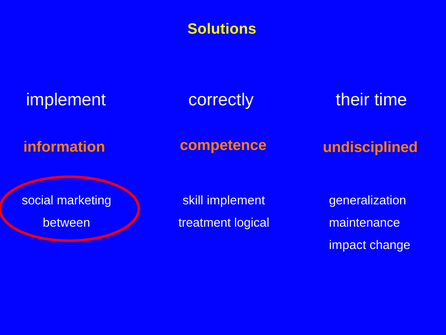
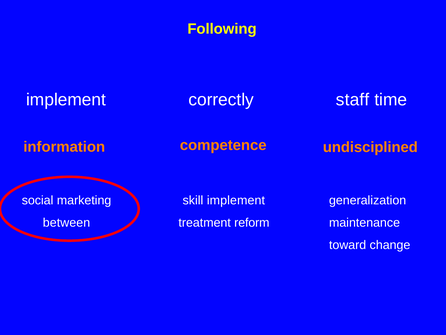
Solutions: Solutions -> Following (222, 29)
their: their -> staff (353, 100)
logical: logical -> reform (252, 222)
impact: impact -> toward (348, 245)
